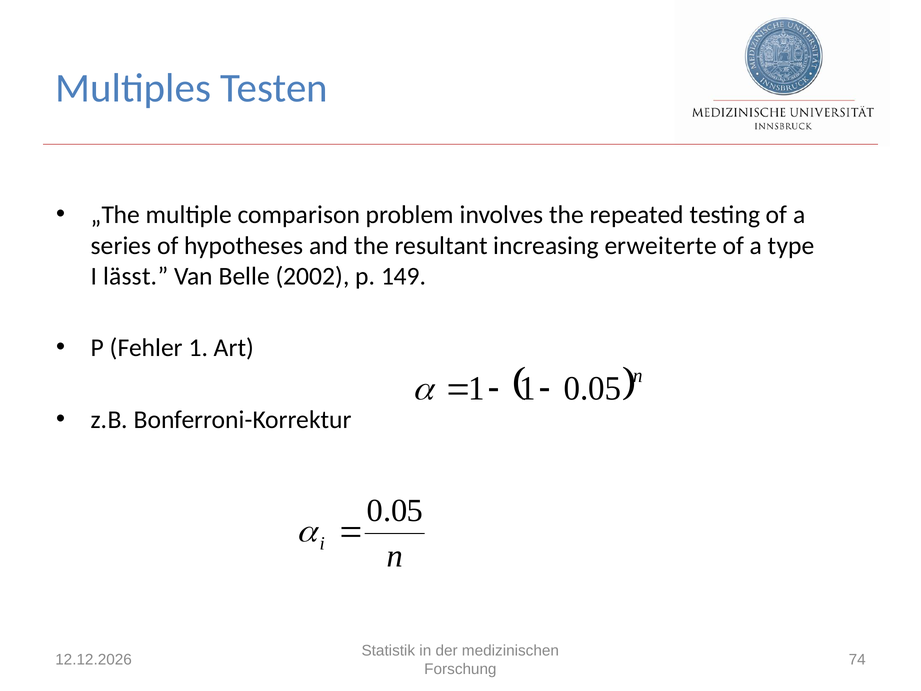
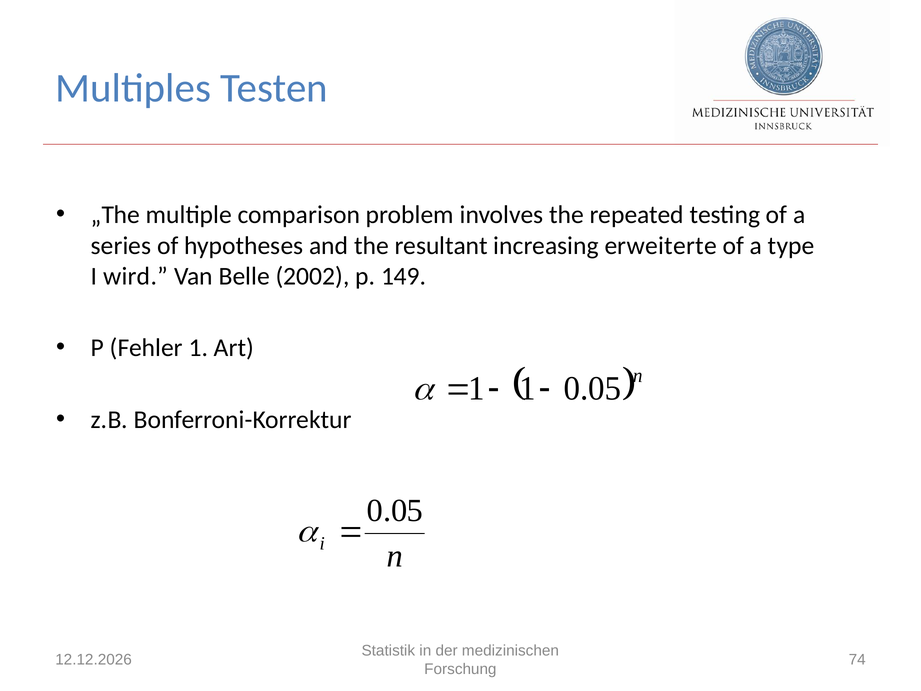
lässt: lässt -> wird (136, 276)
